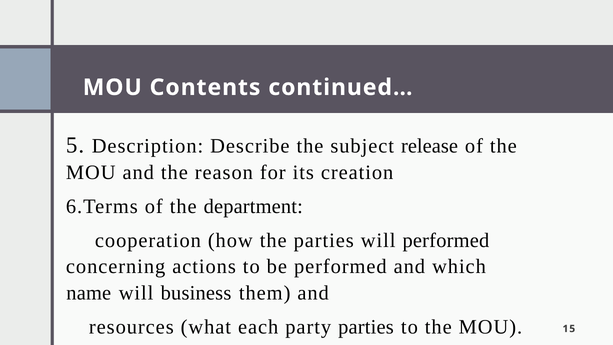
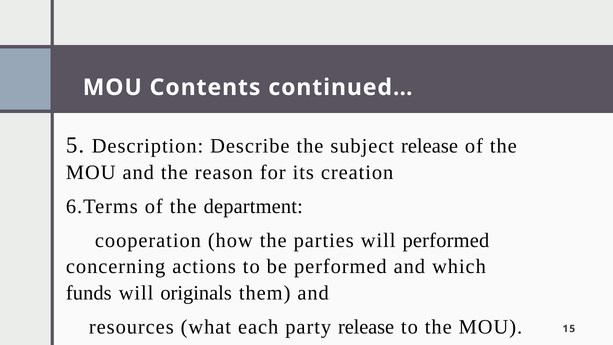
name: name -> funds (89, 293)
business: business -> originals (196, 293)
party parties: parties -> release (366, 327)
